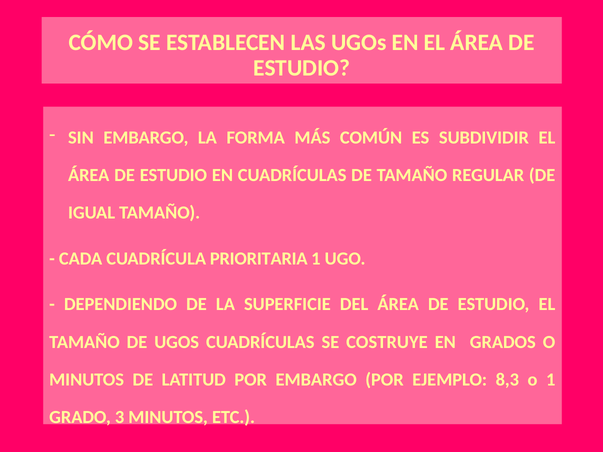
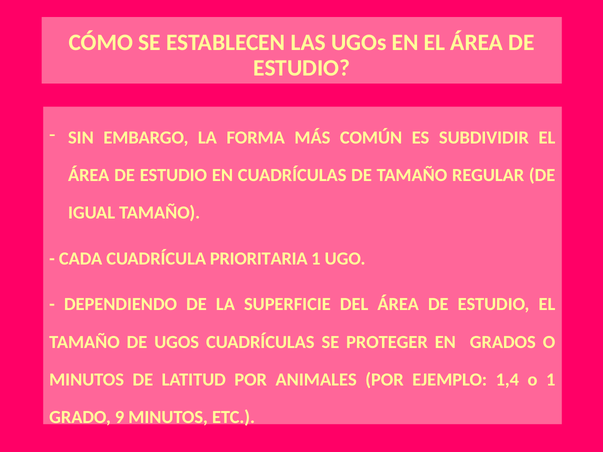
COSTRUYE: COSTRUYE -> PROTEGER (387, 342)
POR EMBARGO: EMBARGO -> ANIMALES (316, 380)
8,3: 8,3 -> 1,4 (507, 380)
3: 3 -> 9 (120, 417)
